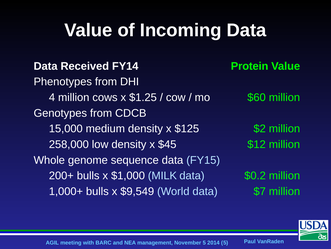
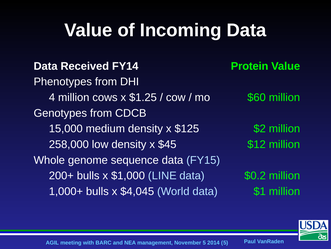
MILK: MILK -> LINE (162, 175)
$9,549: $9,549 -> $4,045 (137, 191)
$7: $7 -> $1 (260, 191)
